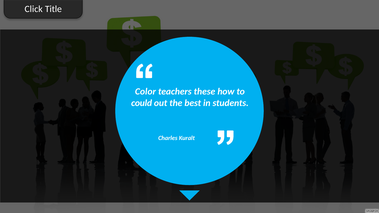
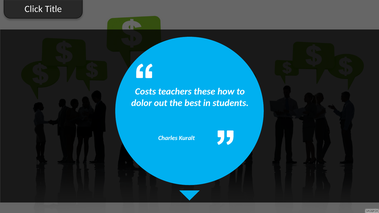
Color: Color -> Costs (145, 92)
could: could -> dolor (142, 103)
